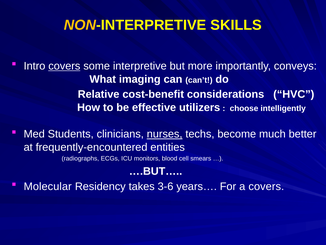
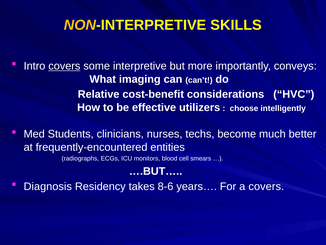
nurses underline: present -> none (165, 134)
Molecular: Molecular -> Diagnosis (48, 186)
3-6: 3-6 -> 8-6 (166, 186)
